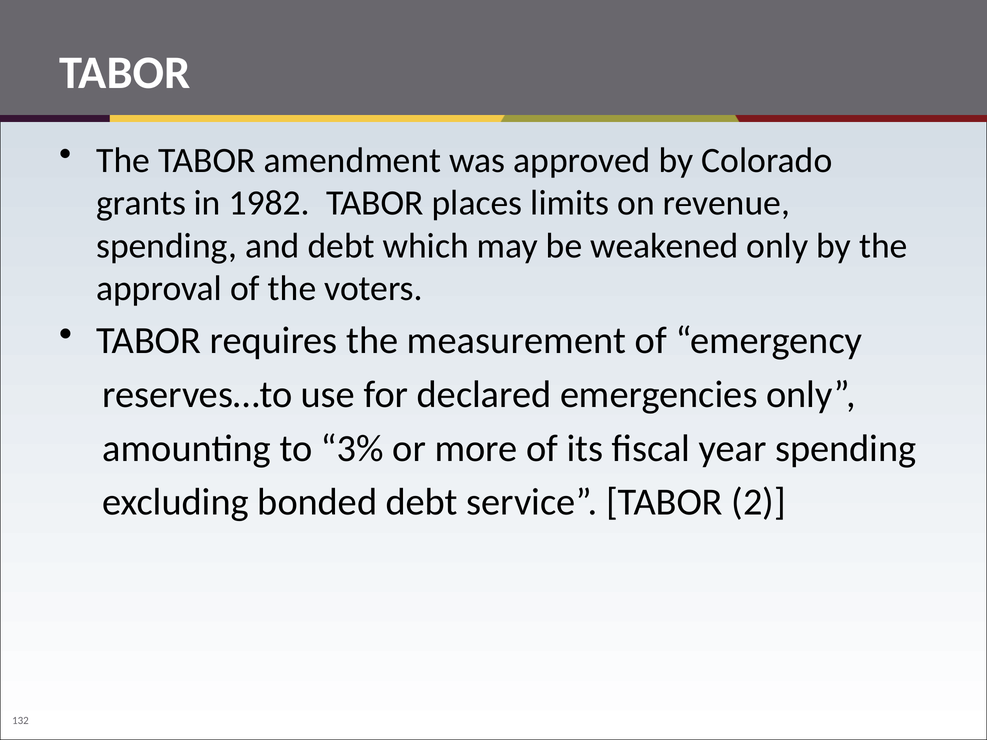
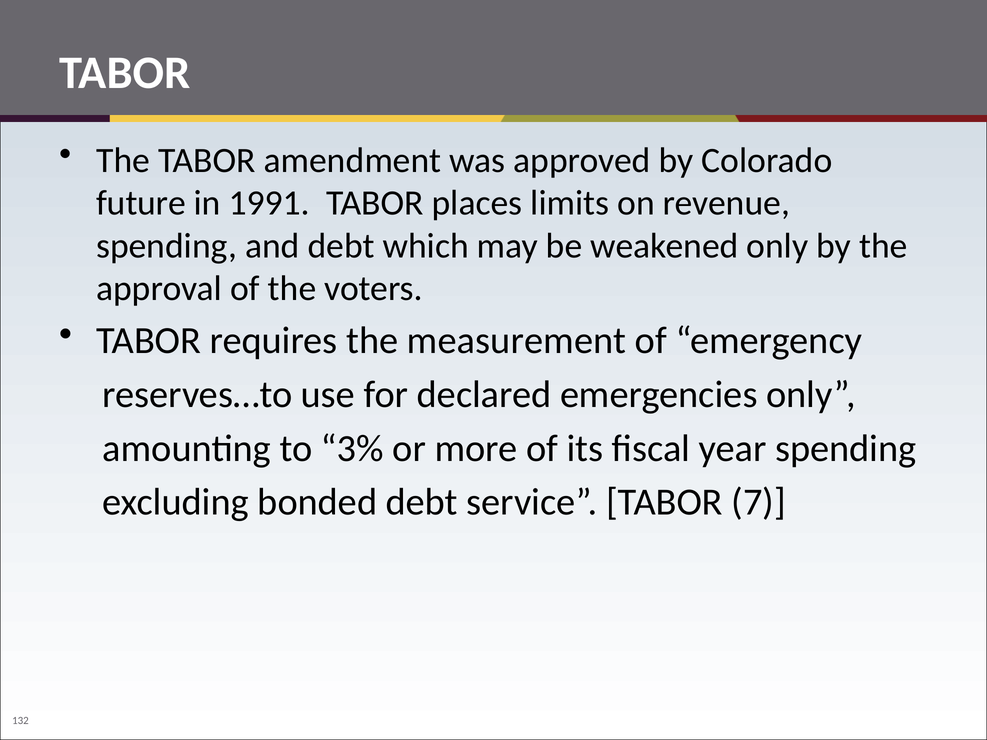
grants: grants -> future (141, 203)
1982: 1982 -> 1991 (269, 203)
2: 2 -> 7 (759, 502)
